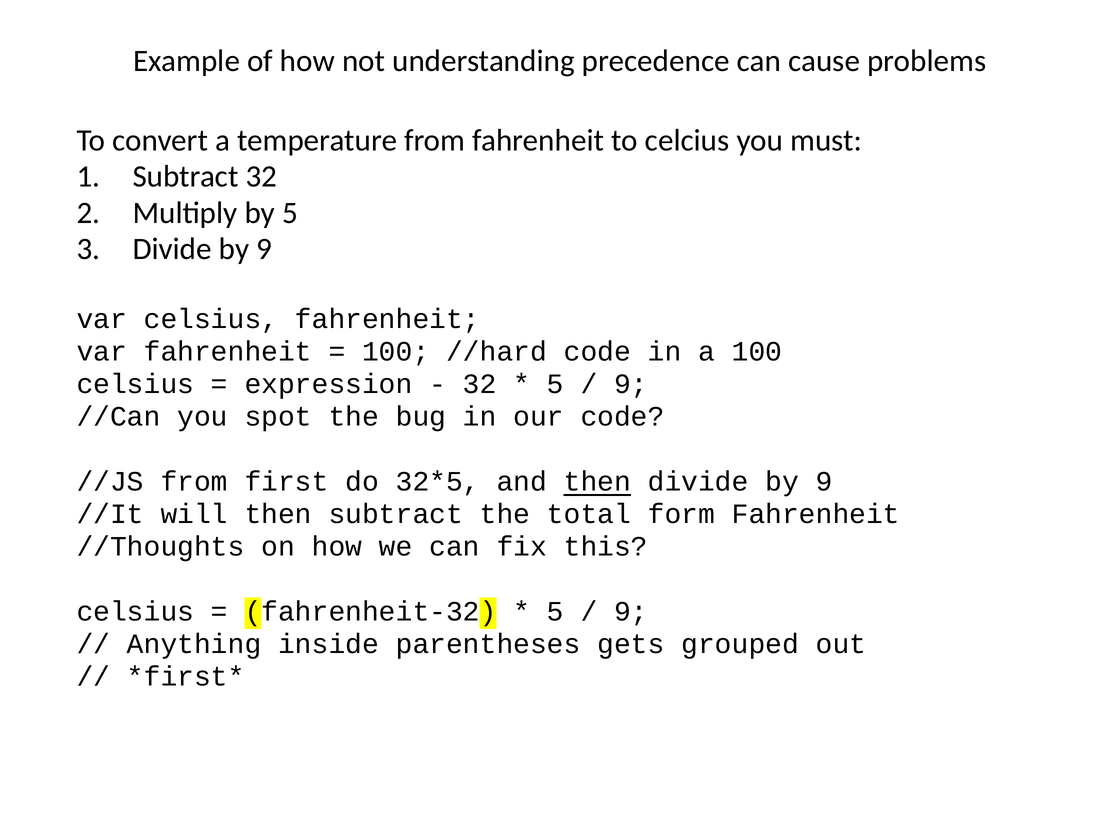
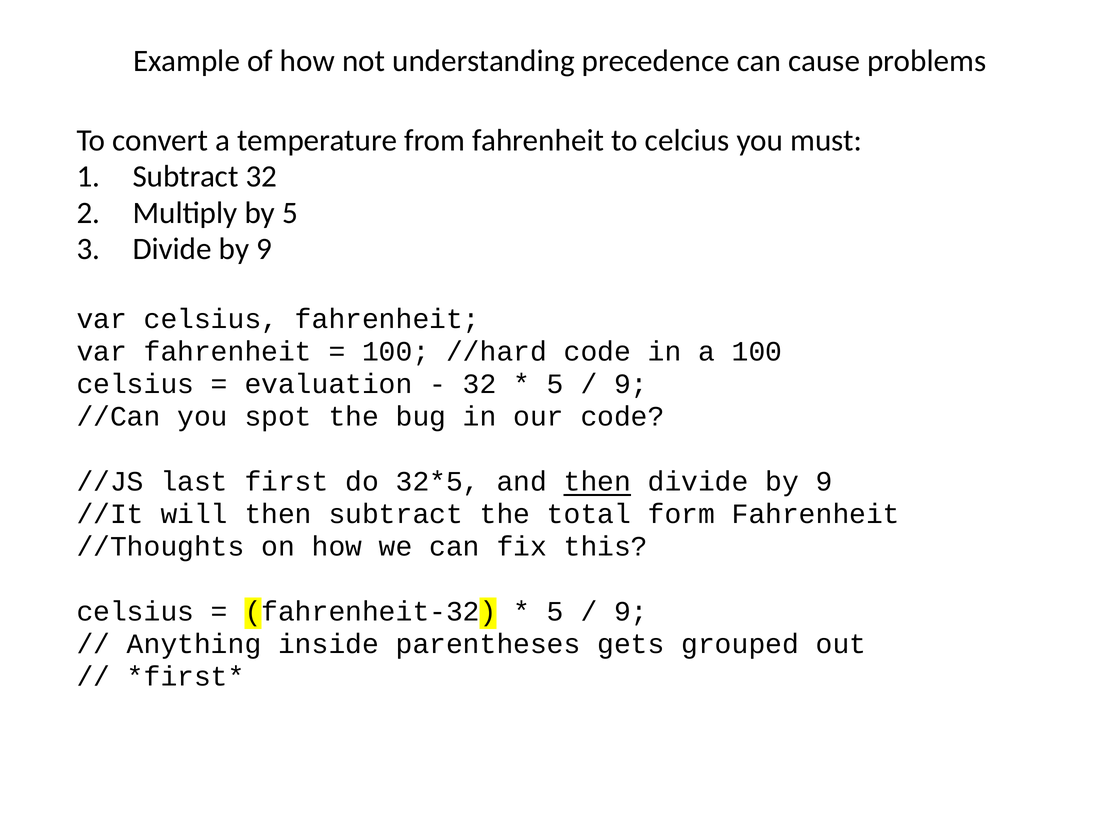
expression: expression -> evaluation (329, 384)
//JS from: from -> last (194, 482)
